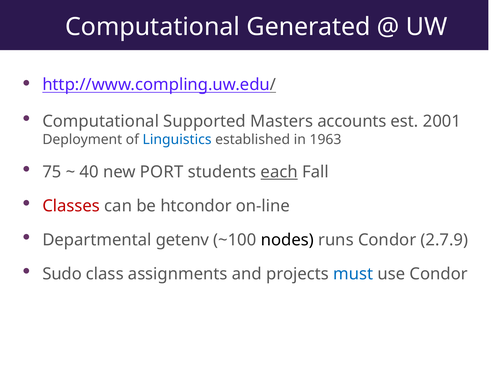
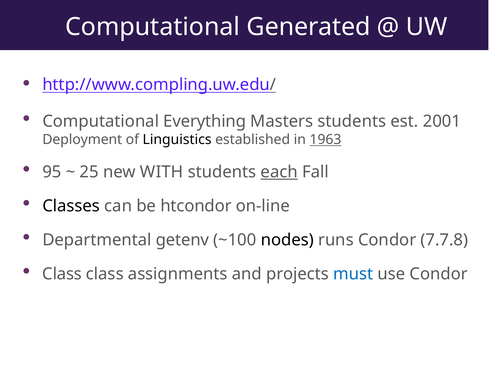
Supported: Supported -> Everything (205, 121)
Masters accounts: accounts -> students (352, 121)
Linguistics colour: blue -> black (177, 140)
1963 underline: none -> present (325, 140)
75: 75 -> 95 (52, 172)
40: 40 -> 25 (89, 172)
PORT: PORT -> WITH (162, 172)
Classes colour: red -> black (71, 206)
2.7.9: 2.7.9 -> 7.7.8 (444, 240)
Sudo: Sudo -> Class (62, 274)
